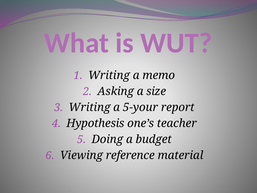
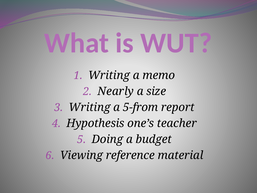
Asking: Asking -> Nearly (116, 91)
5-your: 5-your -> 5-from (141, 107)
